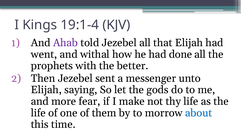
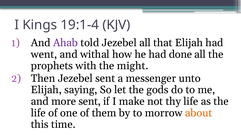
better: better -> might (133, 66)
more fear: fear -> sent (90, 102)
about colour: blue -> orange (199, 113)
